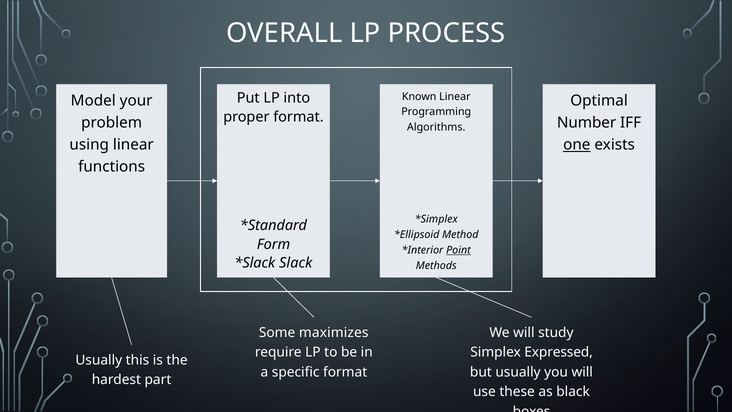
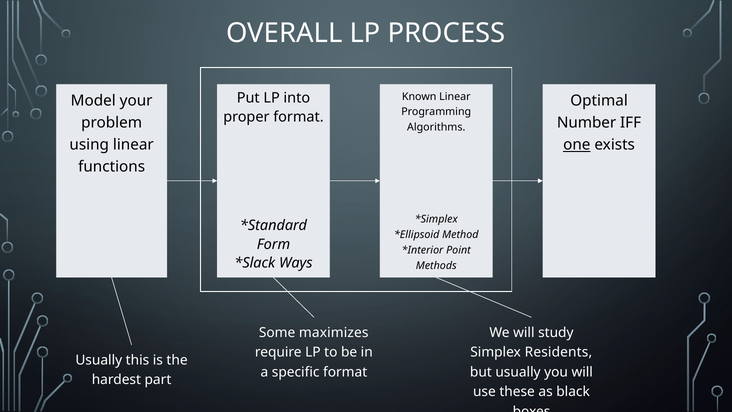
Point underline: present -> none (458, 250)
Slack: Slack -> Ways (296, 263)
Expressed: Expressed -> Residents (558, 352)
